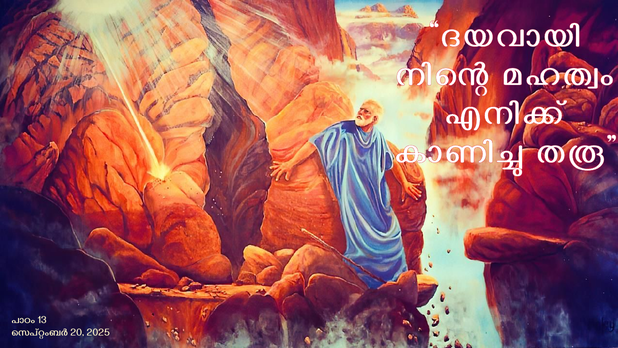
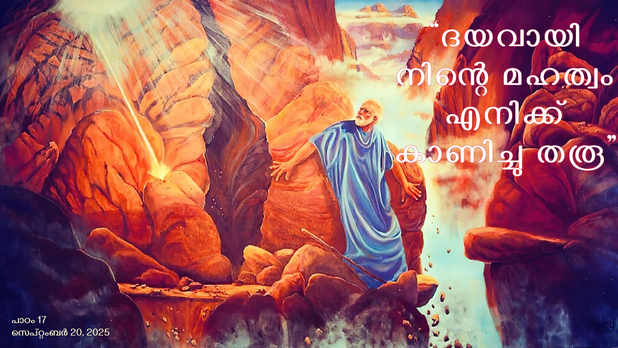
13: 13 -> 17 (42, 320)
